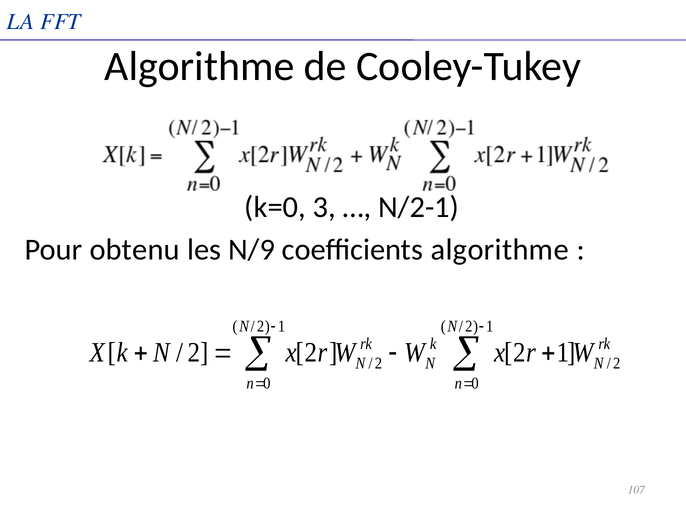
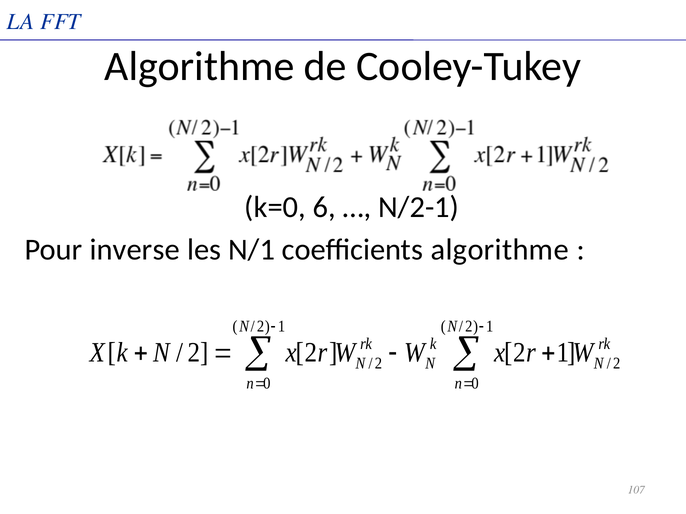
3: 3 -> 6 (324, 207)
obtenu: obtenu -> inverse (135, 250)
N/9: N/9 -> N/1 (252, 250)
